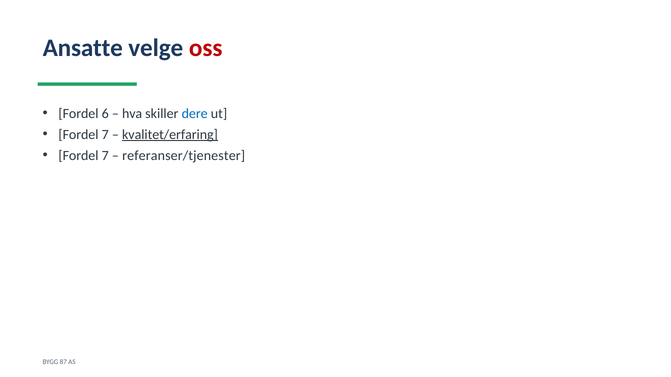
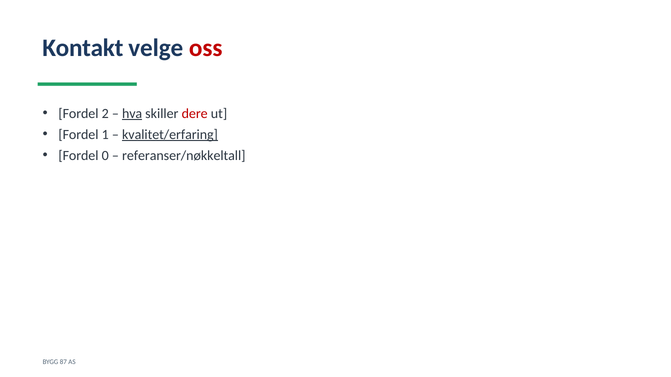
Ansatte: Ansatte -> Kontakt (83, 48)
6: 6 -> 2 (105, 114)
hva underline: none -> present (132, 114)
dere colour: blue -> red (195, 114)
7: 7 -> 1 (105, 135)
7: 7 -> 0 (105, 156)
referanser/tjenester: referanser/tjenester -> referanser/nøkkeltall (184, 156)
